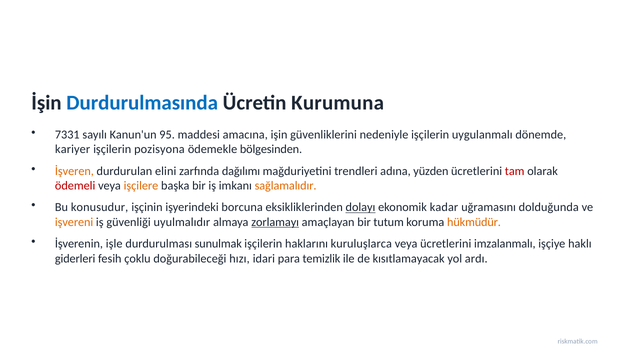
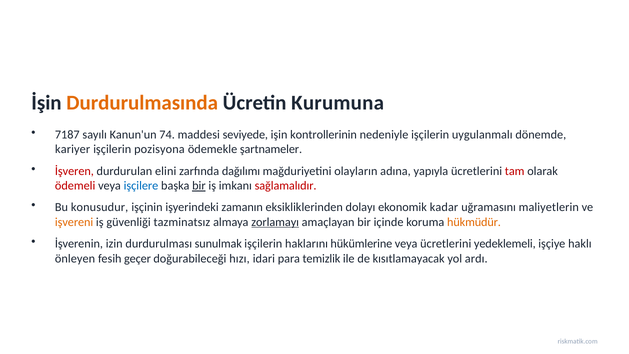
Durdurulmasında colour: blue -> orange (142, 103)
7331: 7331 -> 7187 (67, 134)
95: 95 -> 74 (167, 134)
amacına: amacına -> seviyede (245, 134)
güvenliklerini: güvenliklerini -> kontrollerinin (324, 134)
bölgesinden: bölgesinden -> şartnameler (271, 149)
İşveren colour: orange -> red (74, 171)
trendleri: trendleri -> olayların (356, 171)
yüzden: yüzden -> yapıyla (431, 171)
işçilere colour: orange -> blue (141, 186)
bir underline: none -> present (199, 186)
sağlamalıdır colour: orange -> red (286, 186)
borcuna: borcuna -> zamanın (242, 207)
dolayı underline: present -> none (360, 207)
dolduğunda: dolduğunda -> maliyetlerin (549, 207)
uyulmalıdır: uyulmalıdır -> tazminatsız (182, 222)
tutum: tutum -> içinde (389, 222)
işle: işle -> izin (114, 244)
kuruluşlarca: kuruluşlarca -> hükümlerine (361, 244)
imzalanmalı: imzalanmalı -> yedeklemeli (505, 244)
giderleri: giderleri -> önleyen (75, 258)
çoklu: çoklu -> geçer (138, 258)
